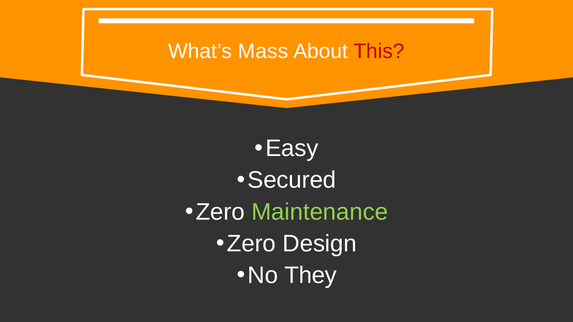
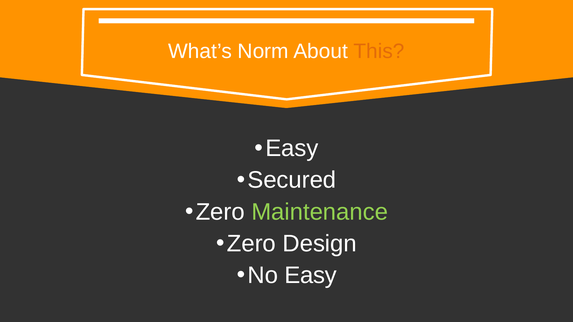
Mass: Mass -> Norm (263, 51)
This colour: red -> orange (379, 51)
No They: They -> Easy (311, 276)
